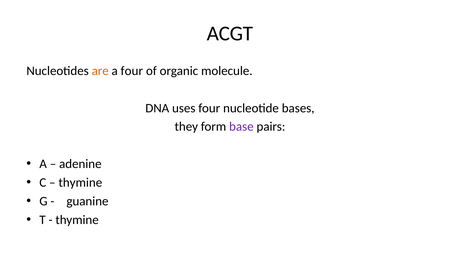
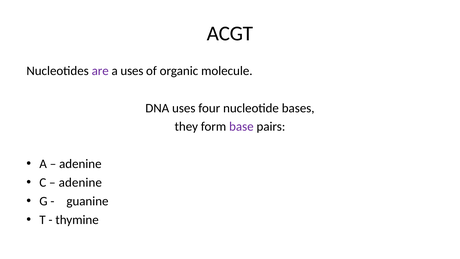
are colour: orange -> purple (100, 71)
a four: four -> uses (132, 71)
thymine: thymine -> adenine (80, 182)
